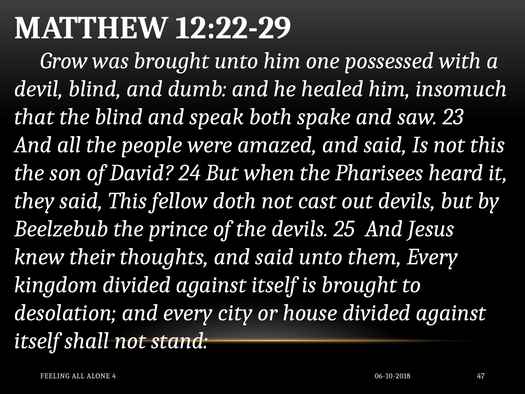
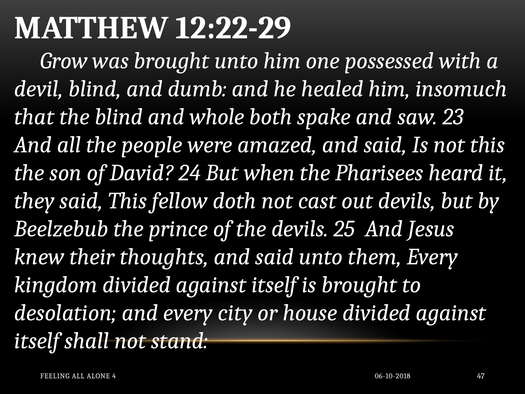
speak: speak -> whole (217, 117)
